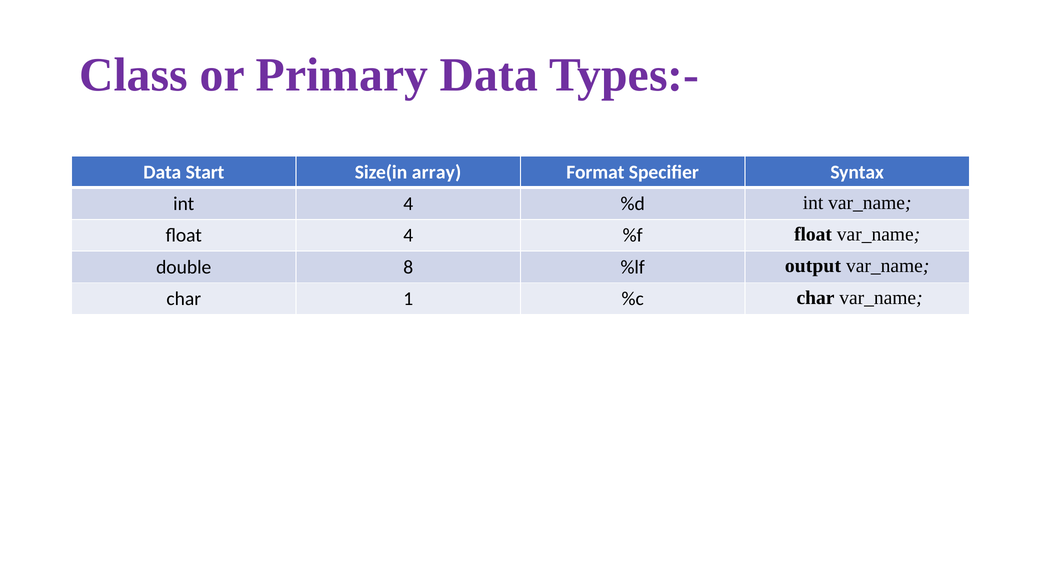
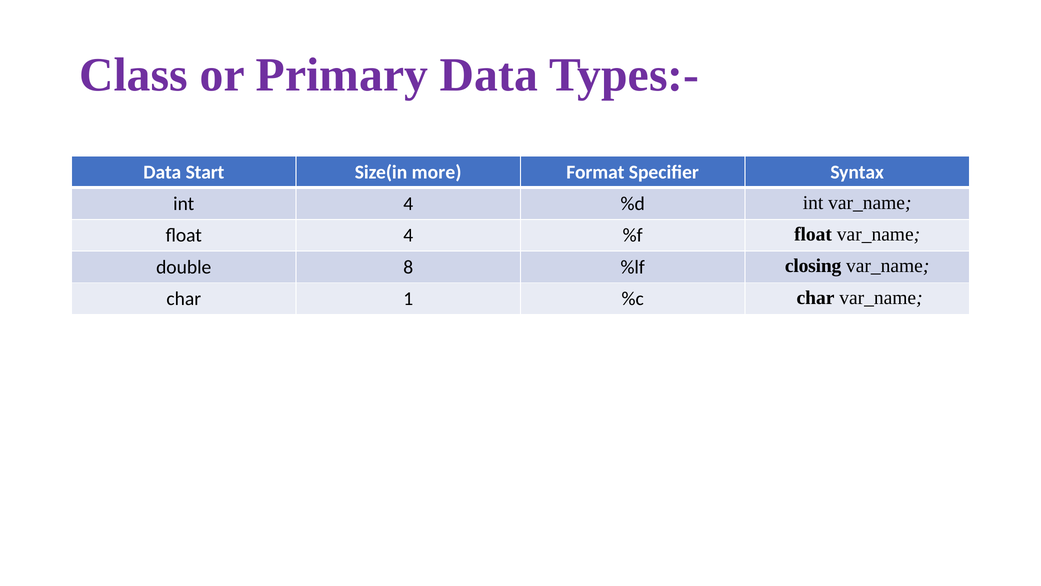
array: array -> more (437, 172)
output: output -> closing (813, 266)
